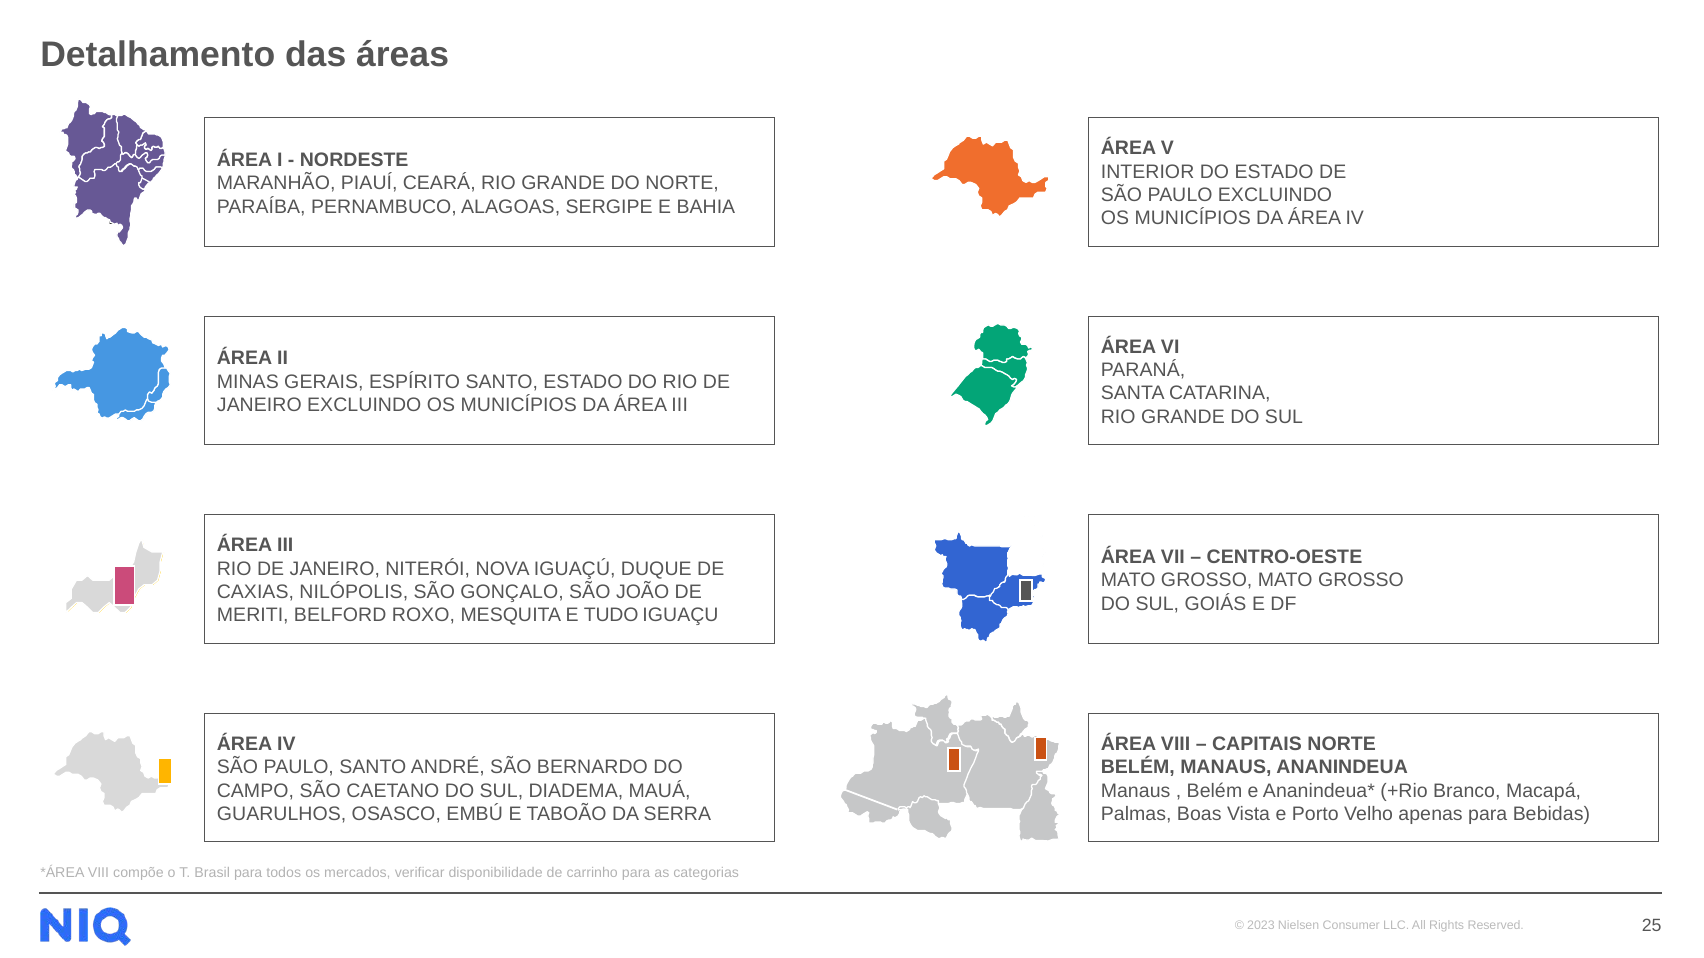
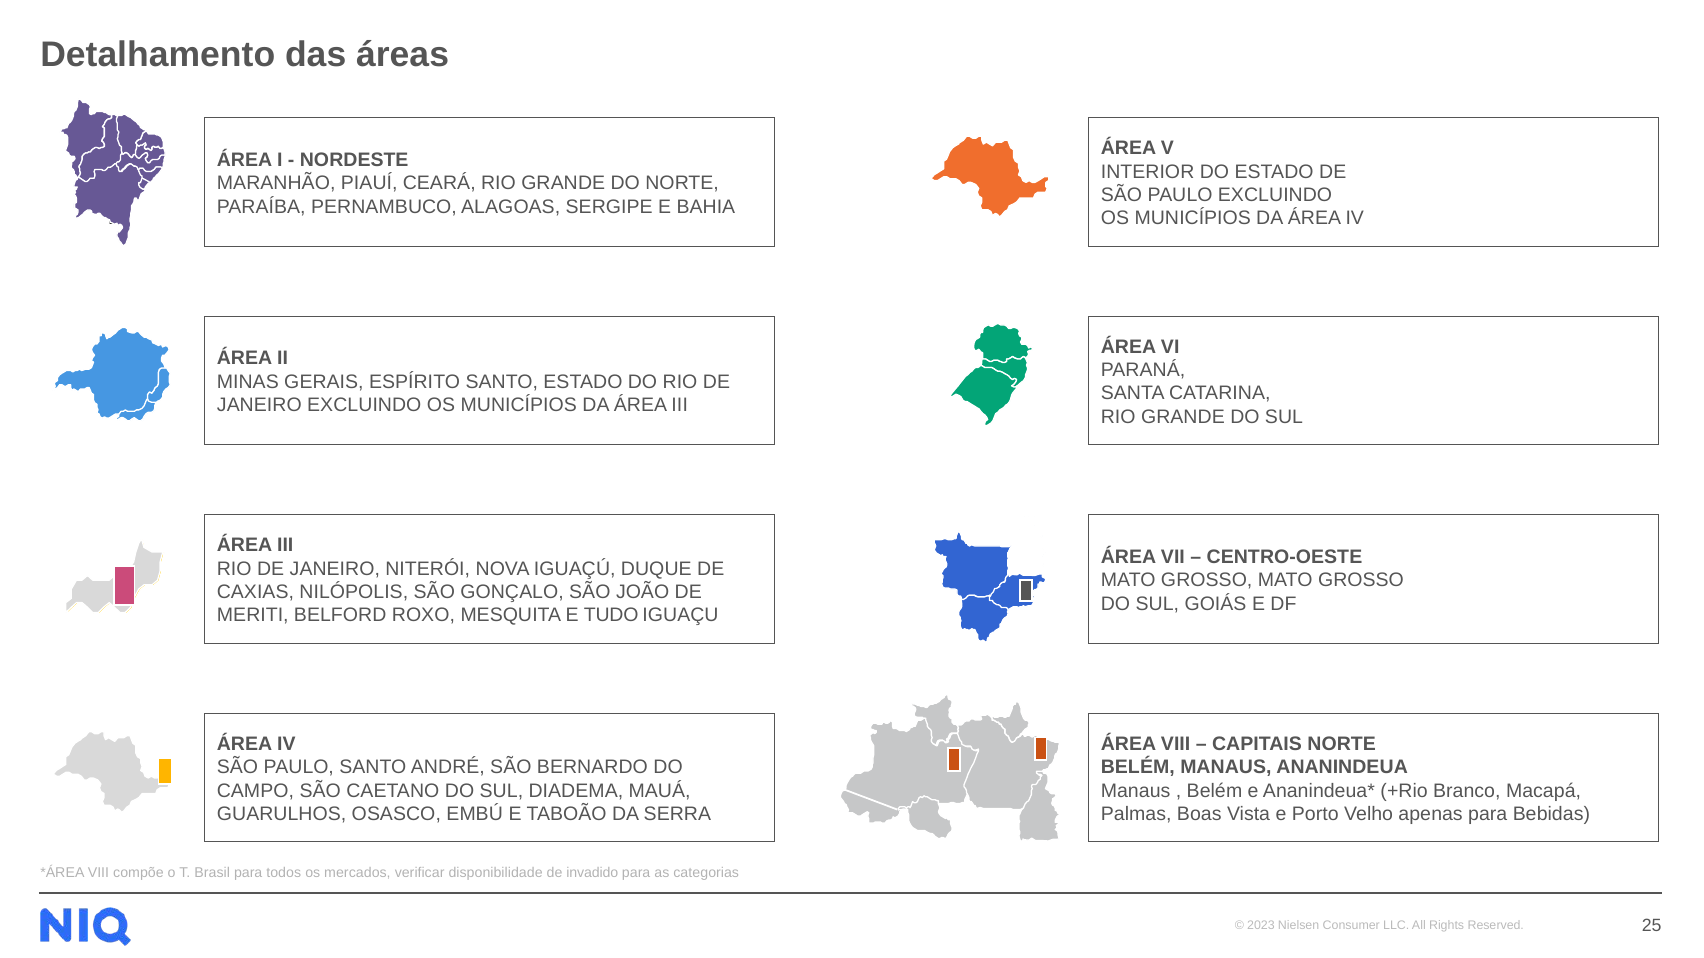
carrinho: carrinho -> invadido (592, 874)
